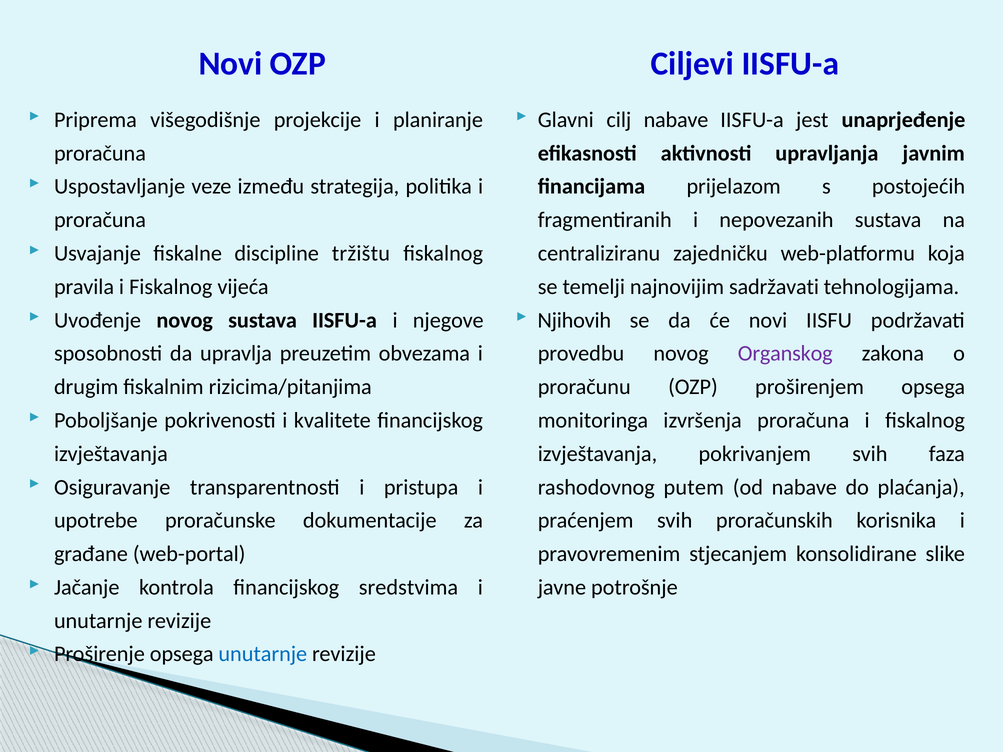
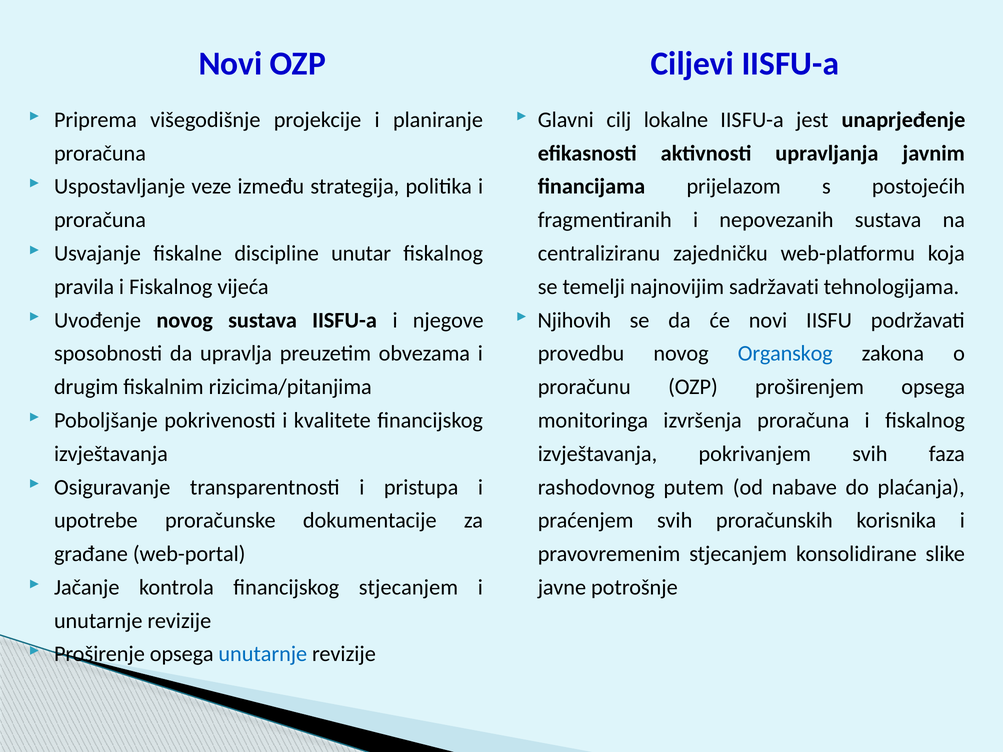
cilj nabave: nabave -> lokalne (676, 120)
tržištu: tržištu -> unutar (361, 253)
Organskog colour: purple -> blue (785, 354)
financijskog sredstvima: sredstvima -> stjecanjem (408, 588)
